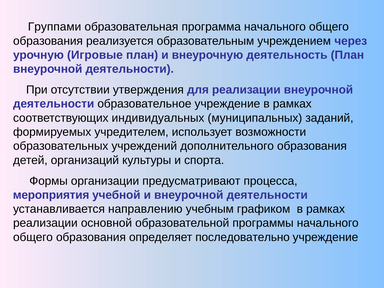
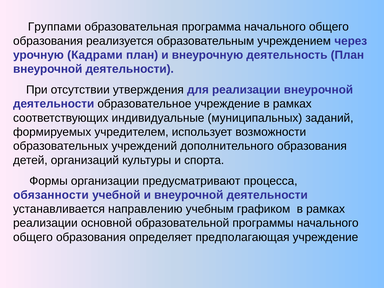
Игровые: Игровые -> Кадрами (95, 55)
индивидуальных: индивидуальных -> индивидуальные (158, 118)
мероприятия: мероприятия -> обязанности (51, 195)
последовательно: последовательно -> предполагающая (243, 237)
